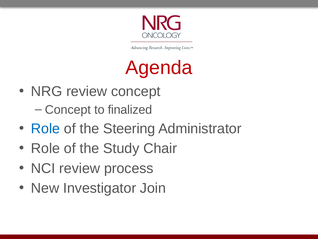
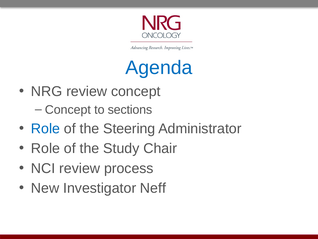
Agenda colour: red -> blue (159, 67)
finalized: finalized -> sections (130, 110)
Join: Join -> Neff (153, 188)
